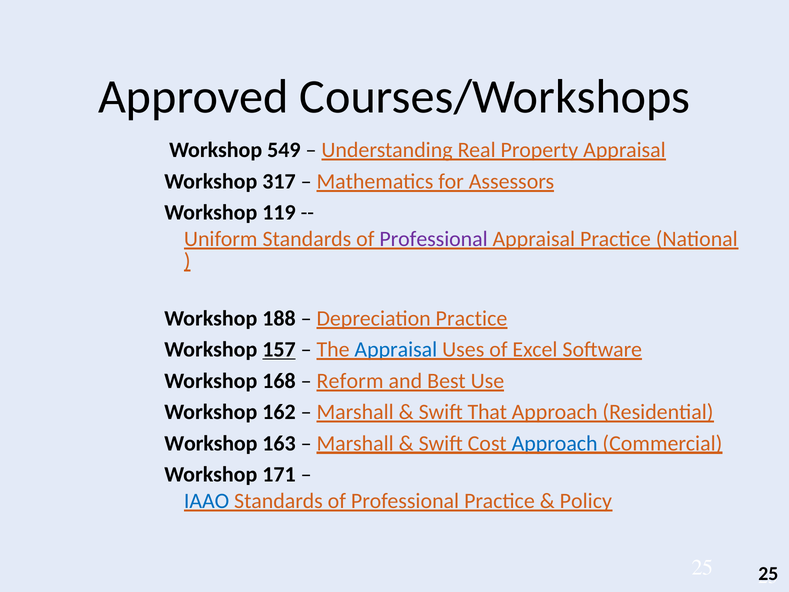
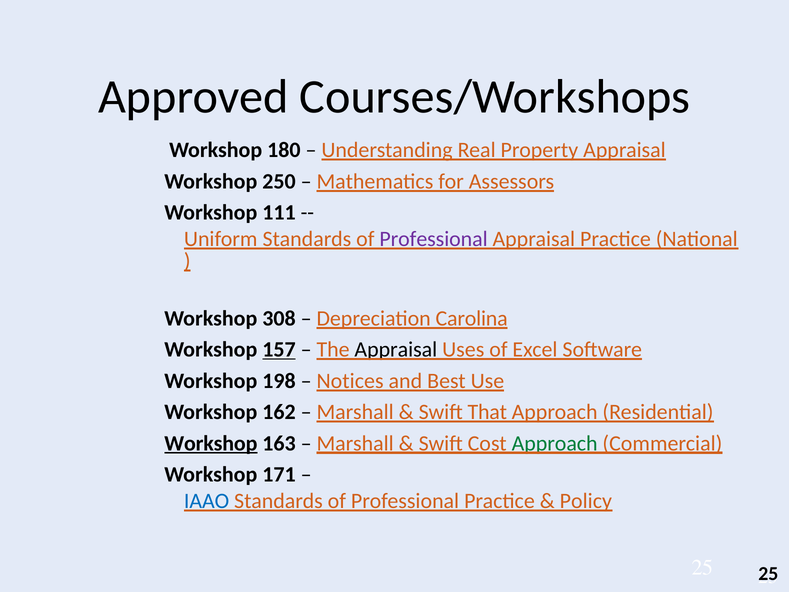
549: 549 -> 180 (284, 150)
317: 317 -> 250 (279, 181)
119: 119 -> 111 (279, 213)
188: 188 -> 308 (279, 318)
Depreciation Practice: Practice -> Carolina (472, 318)
Appraisal colour: blue -> black (396, 349)
168: 168 -> 198 (279, 381)
Reform: Reform -> Notices (350, 381)
Workshop underline: none -> present (211, 443)
Approach colour: blue -> green (555, 443)
